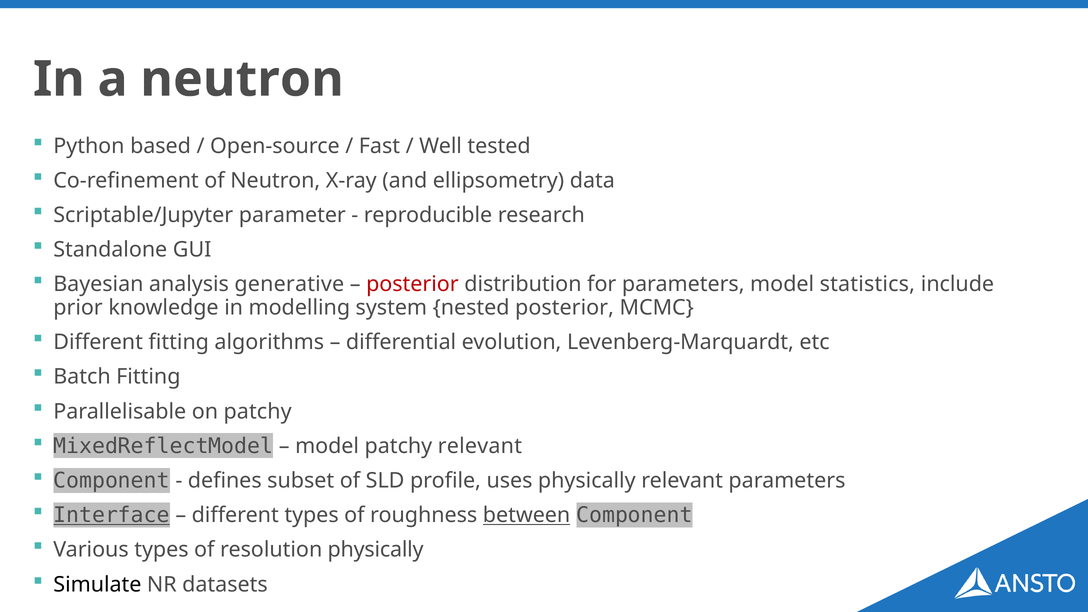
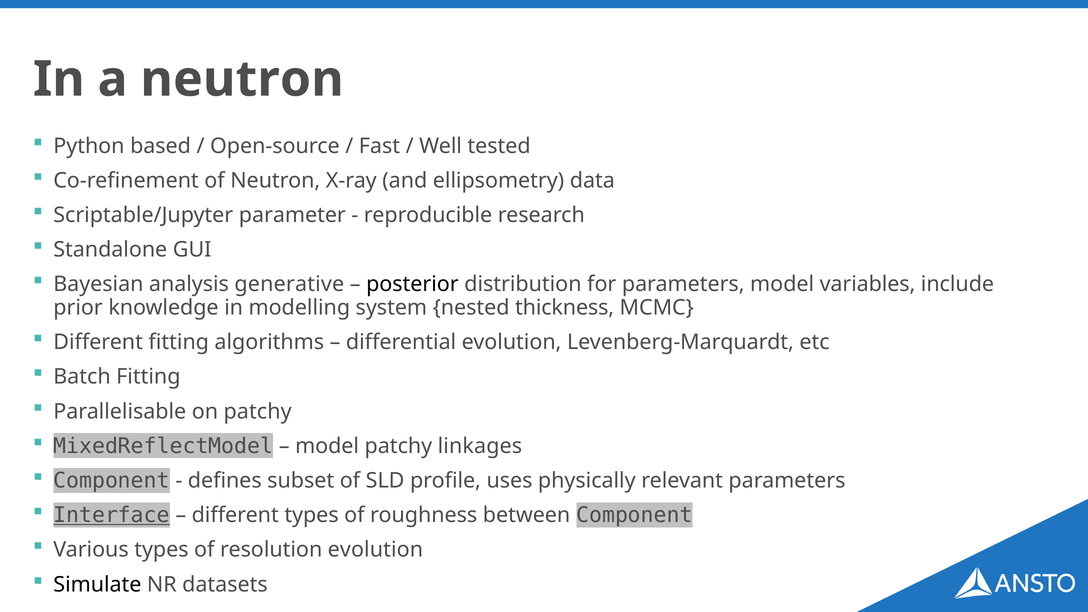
posterior colour: red -> black (412, 284)
statistics: statistics -> variables (867, 284)
nested posterior: posterior -> thickness (565, 308)
patchy relevant: relevant -> linkages (480, 446)
between underline: present -> none (527, 515)
resolution physically: physically -> evolution (375, 550)
